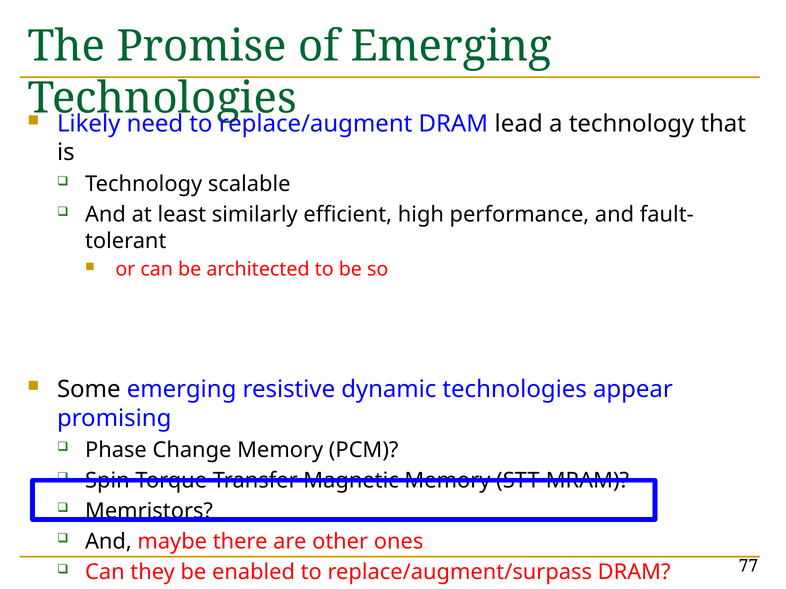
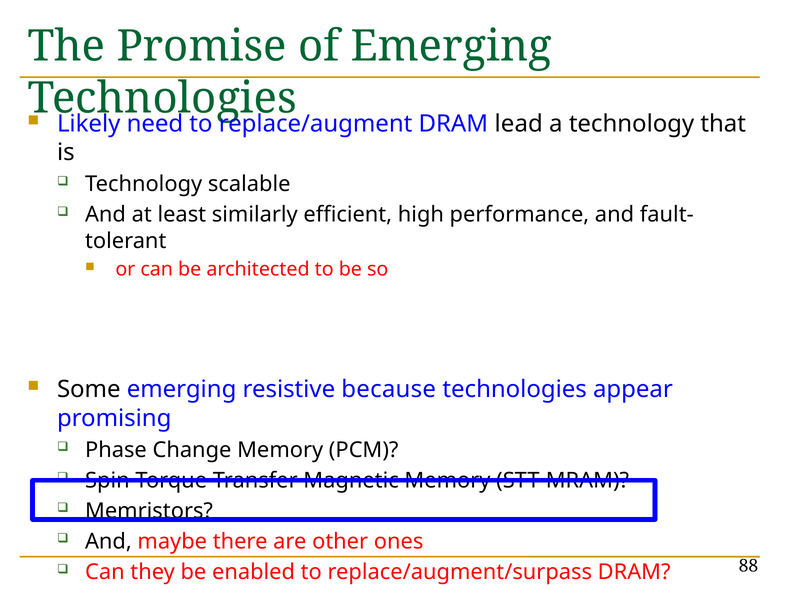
dynamic: dynamic -> because (389, 390)
77: 77 -> 88 (748, 566)
